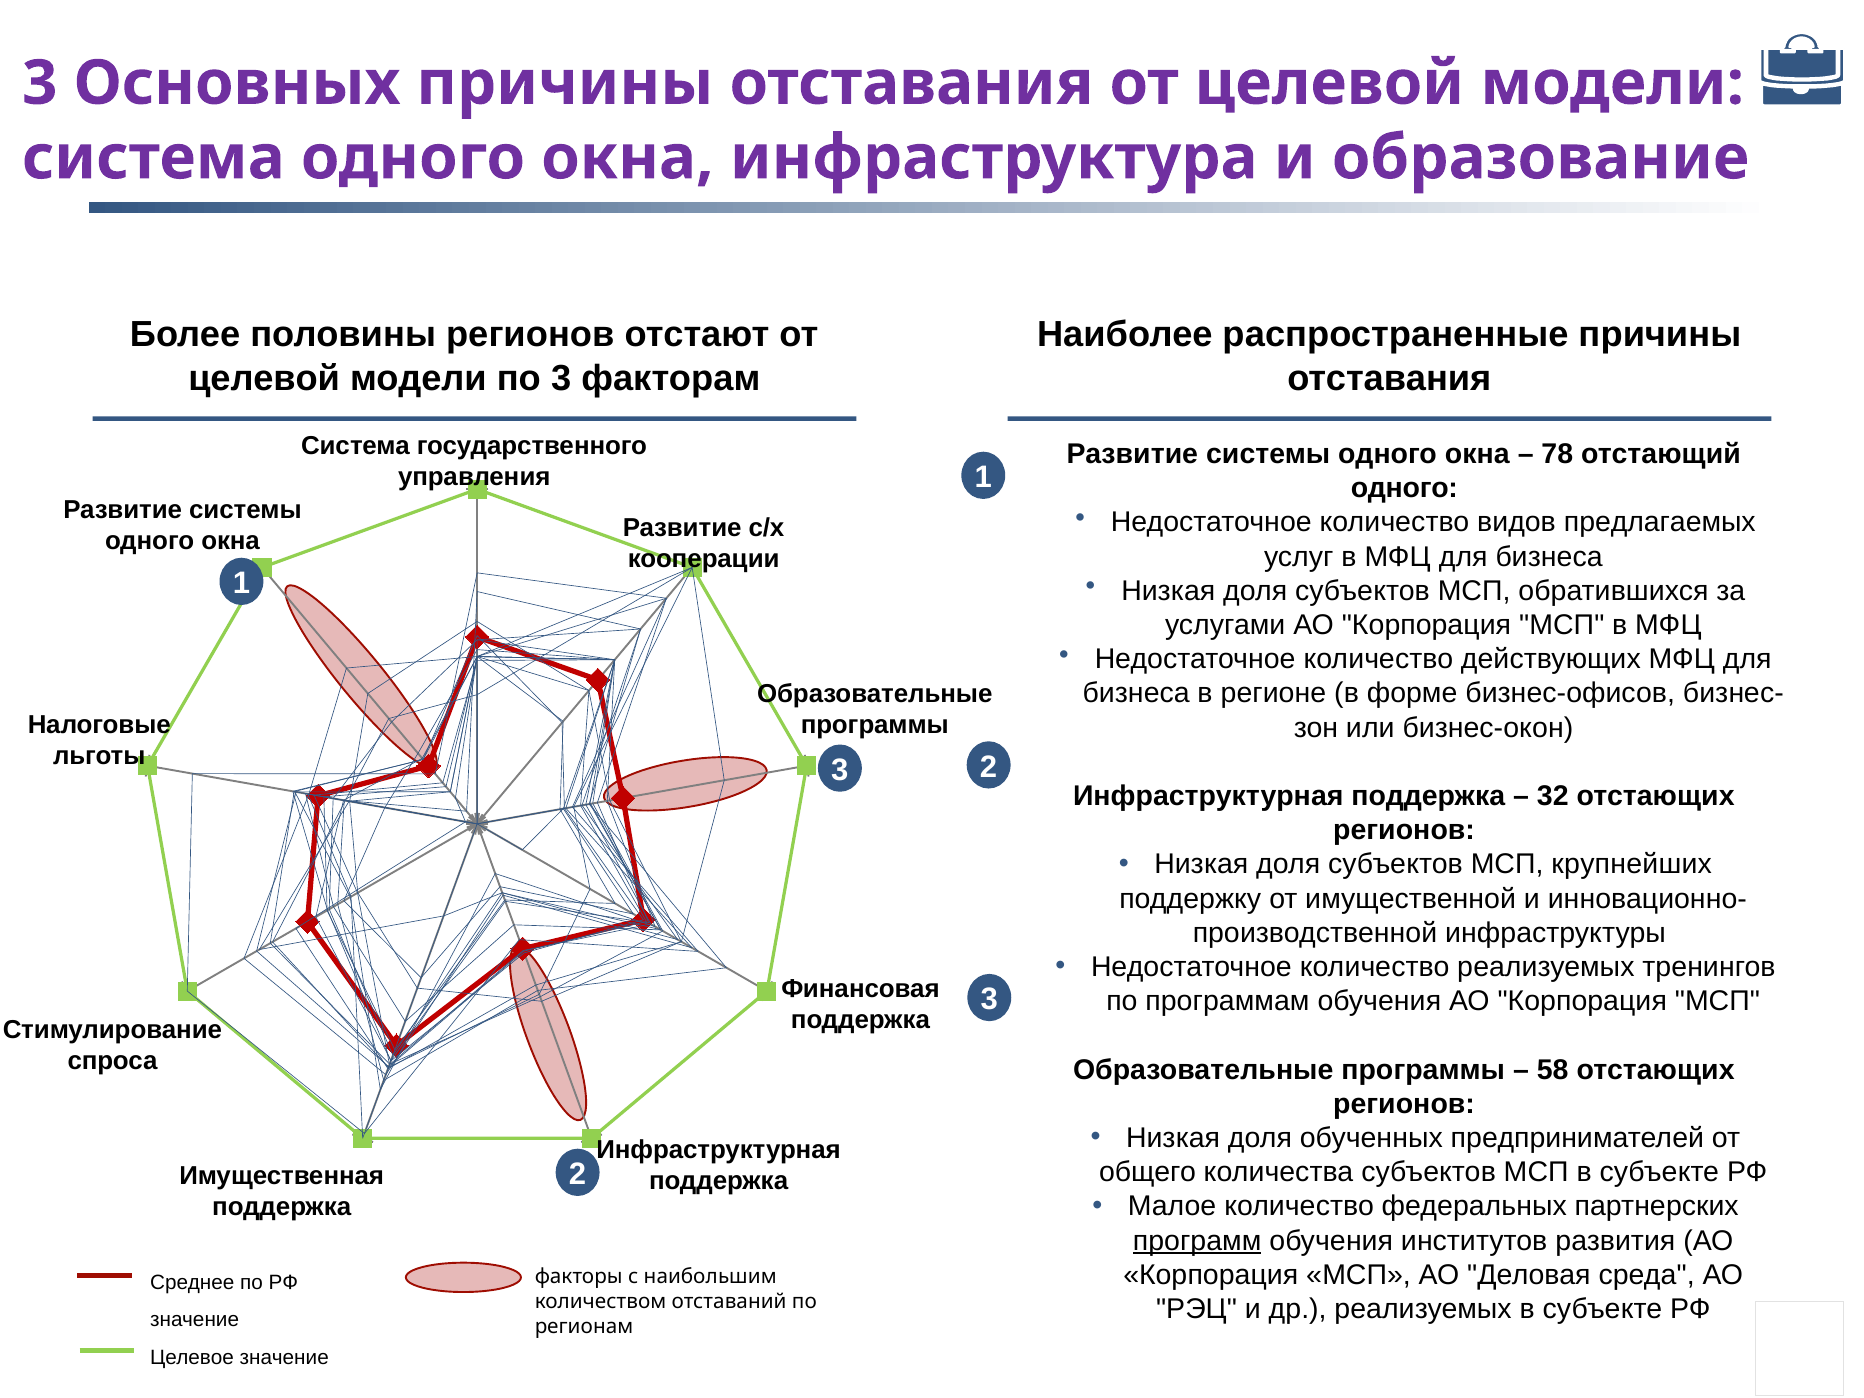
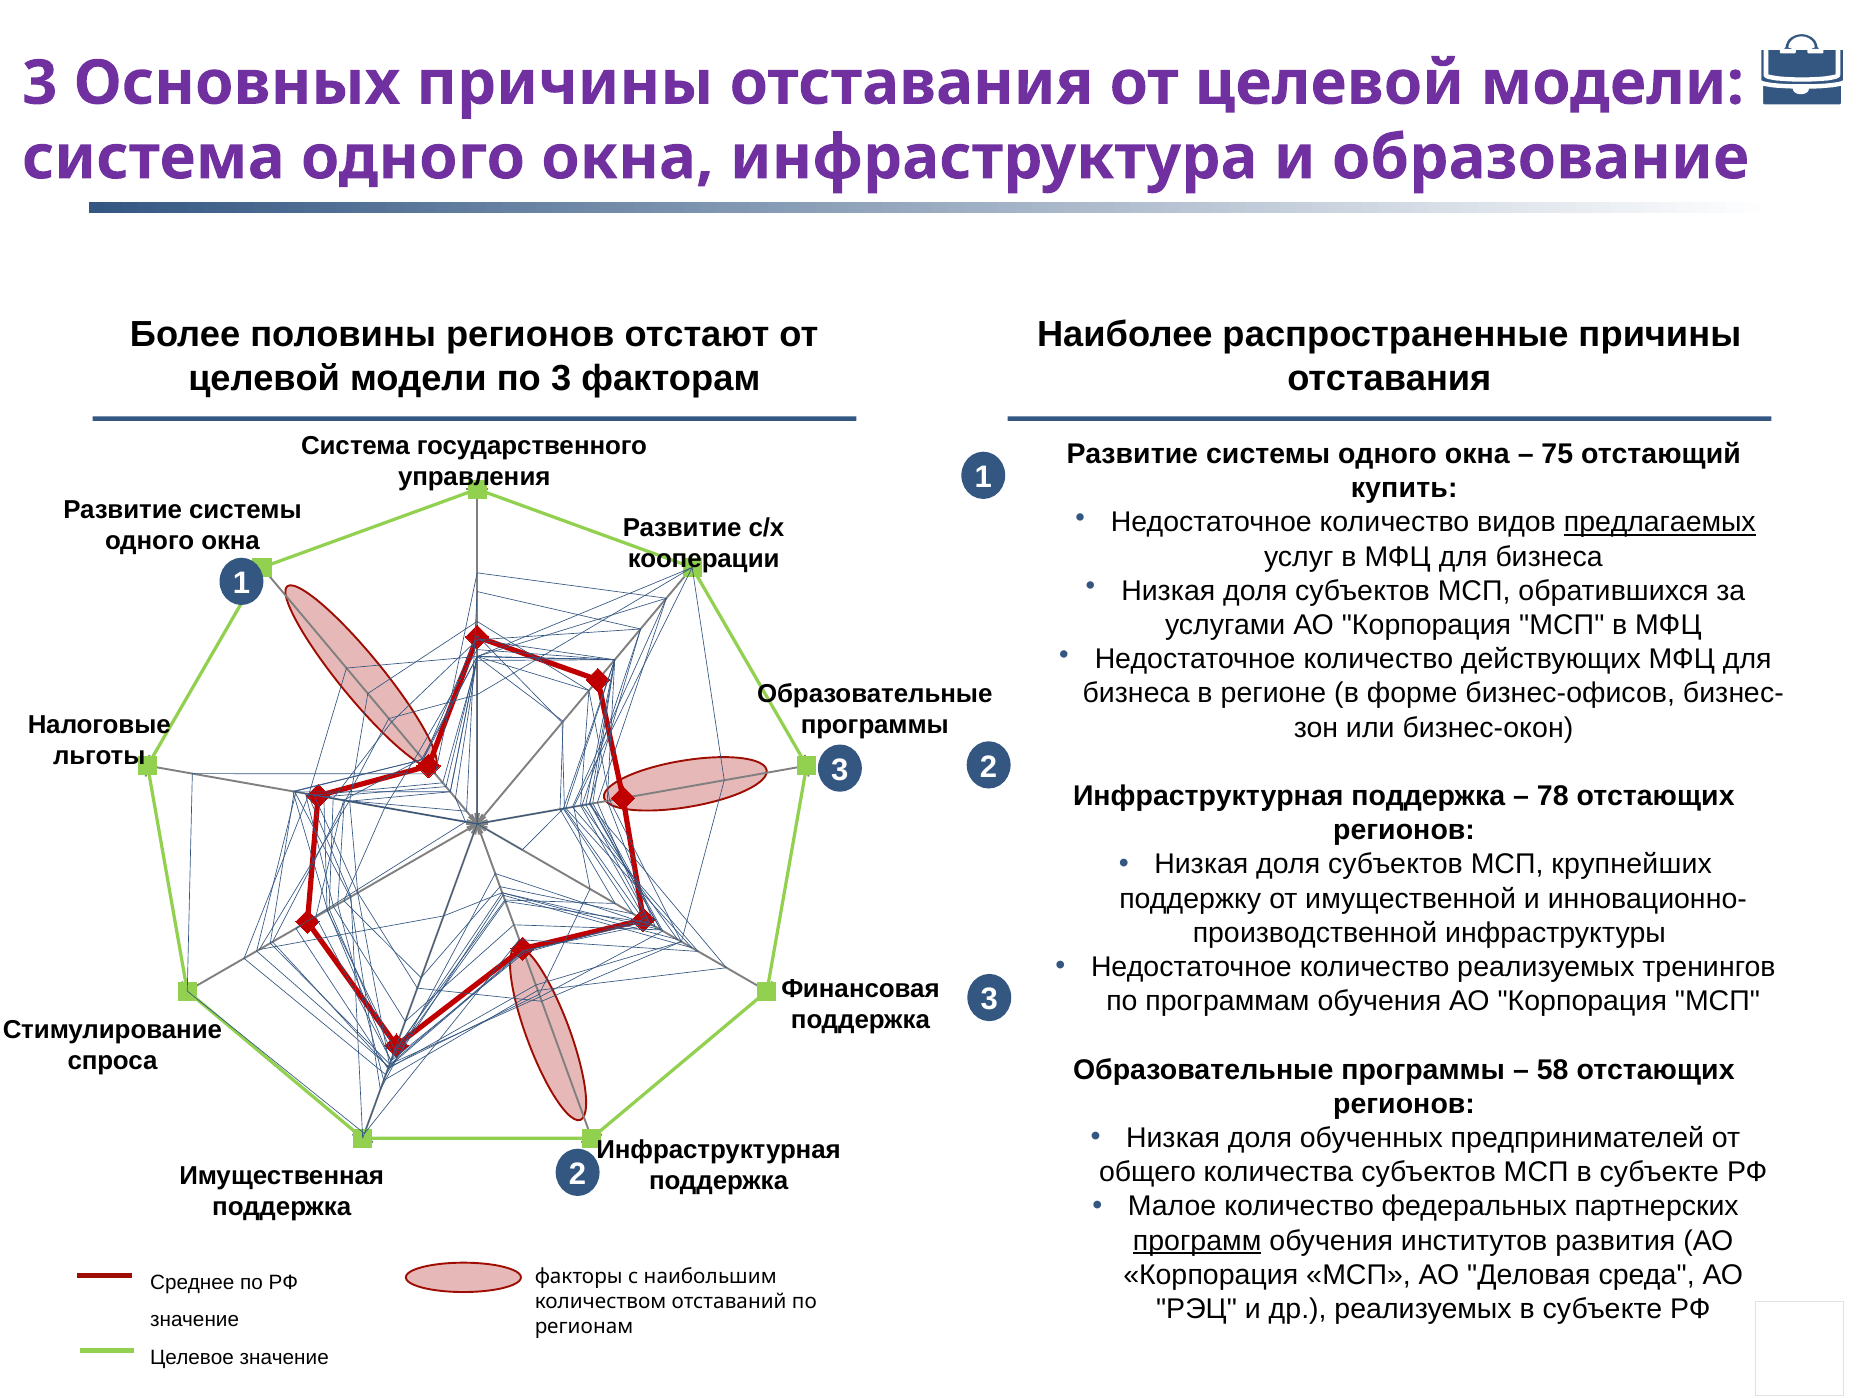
78: 78 -> 75 (1557, 454)
одного: одного -> купить (1404, 488)
предлагаемых underline: none -> present (1660, 523)
32: 32 -> 78 (1553, 796)
